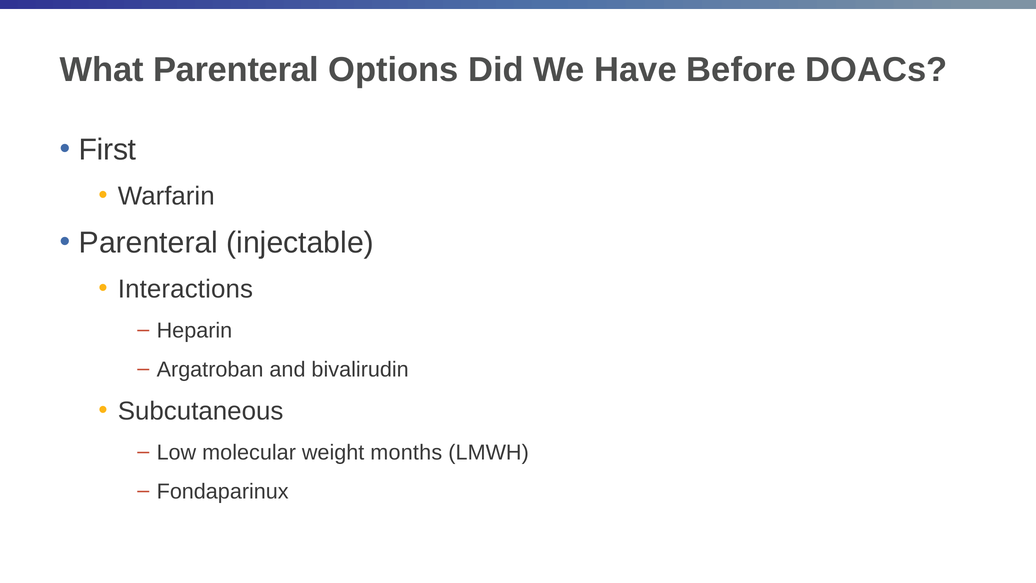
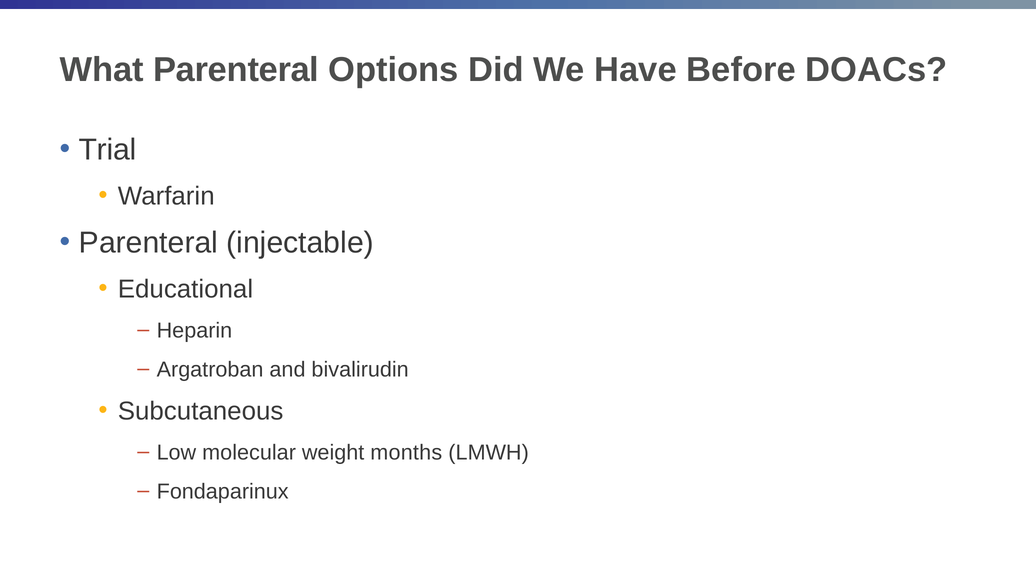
First: First -> Trial (108, 150)
Interactions: Interactions -> Educational (185, 289)
